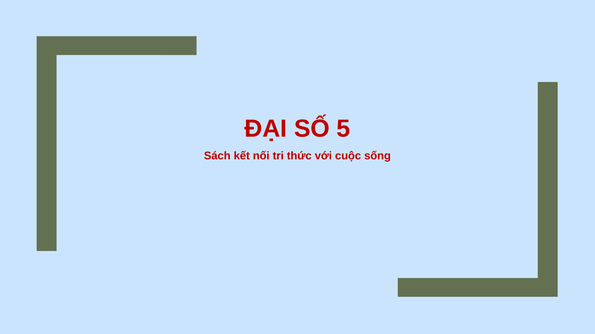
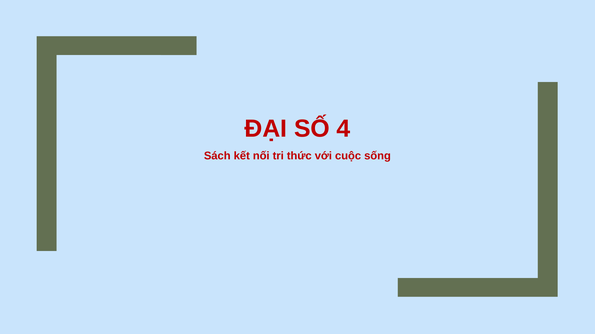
5: 5 -> 4 (344, 129)
